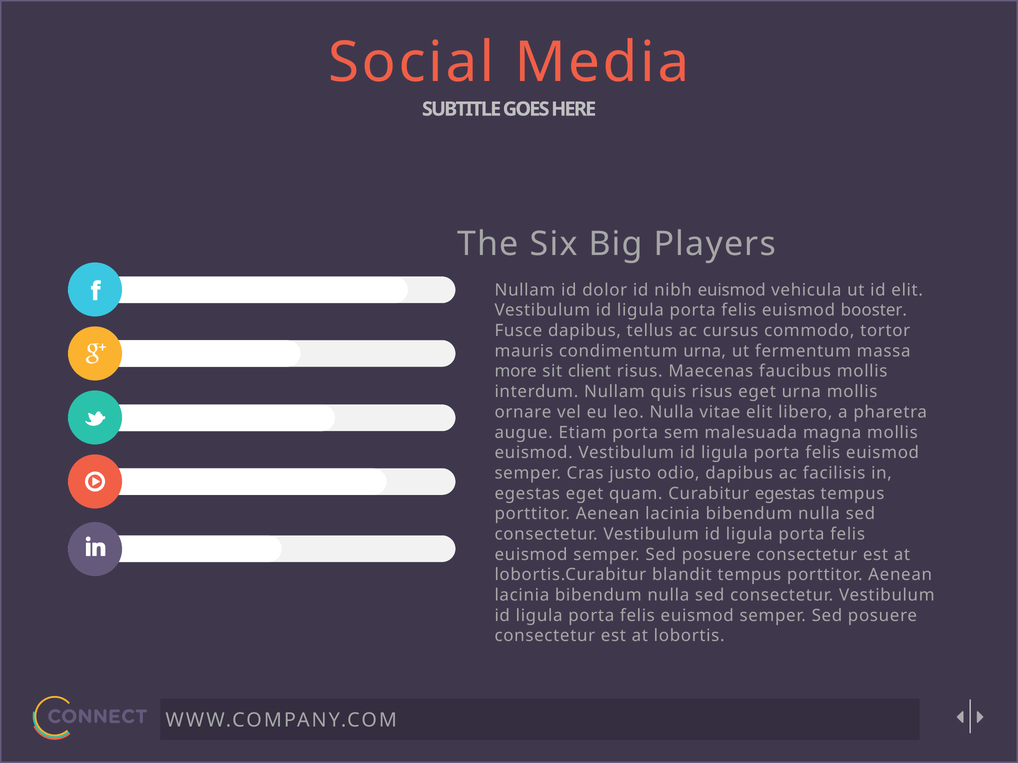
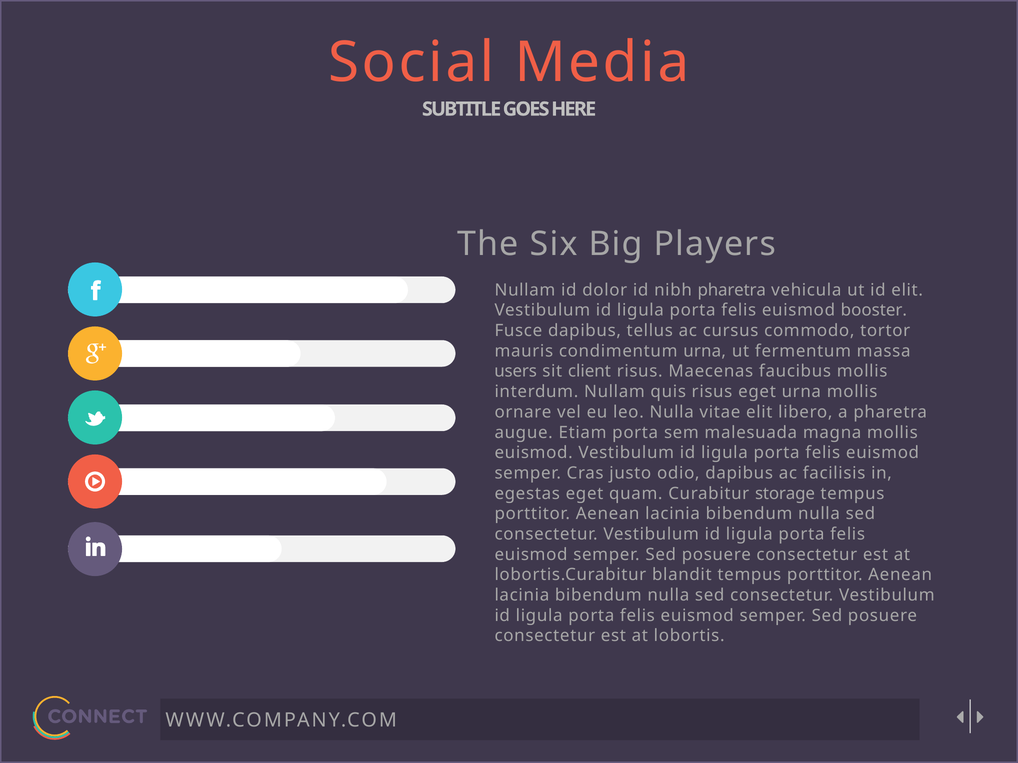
nibh euismod: euismod -> pharetra (732, 290)
more: more -> users (516, 372)
Curabitur egestas: egestas -> storage (785, 494)
